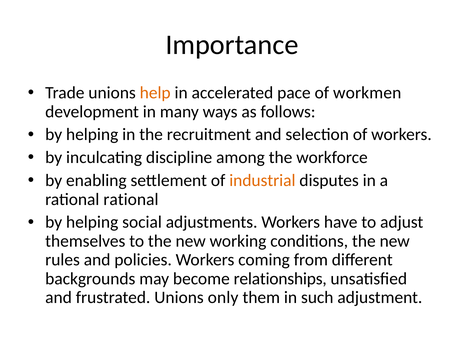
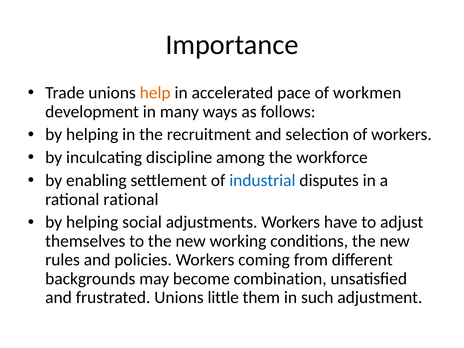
industrial colour: orange -> blue (262, 180)
relationships: relationships -> combination (280, 279)
only: only -> little (223, 297)
